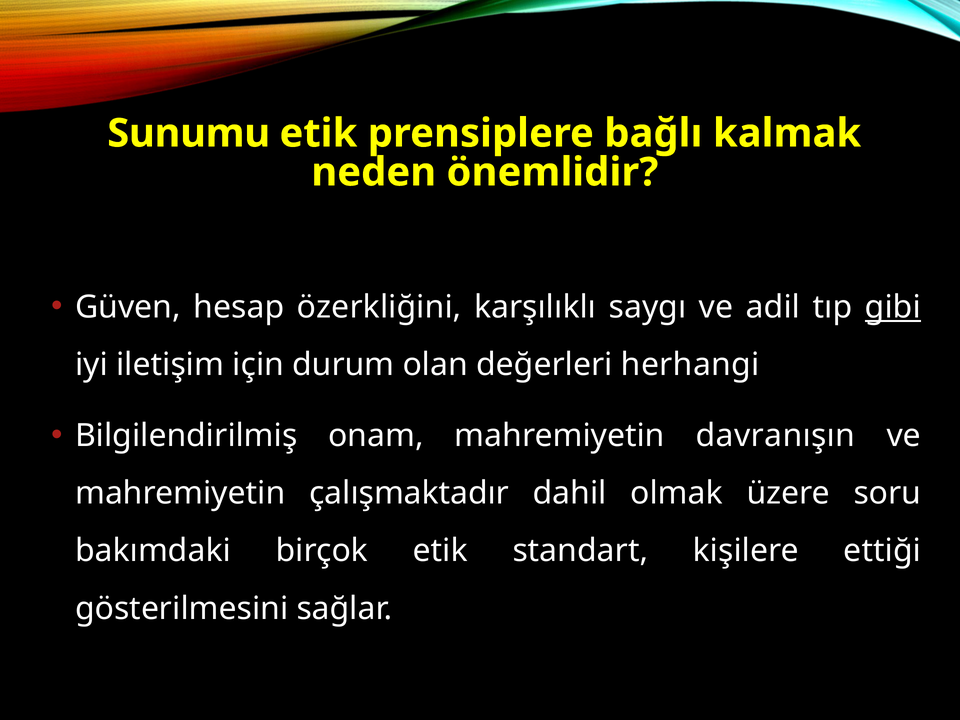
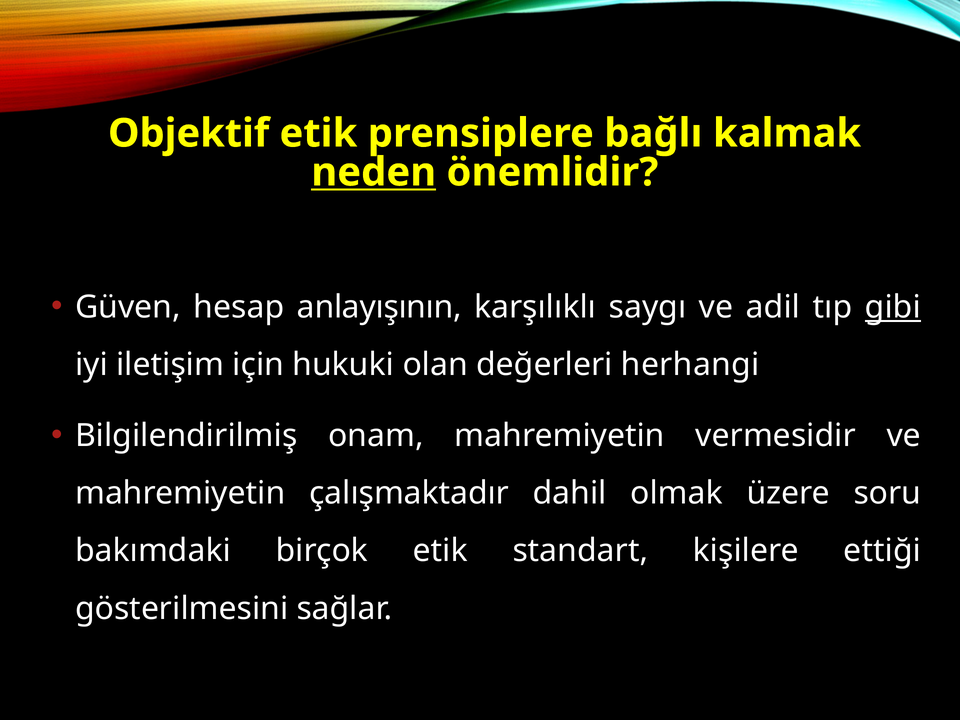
Sunumu: Sunumu -> Objektif (189, 133)
neden underline: none -> present (374, 172)
özerkliğini: özerkliğini -> anlayışının (379, 307)
durum: durum -> hukuki (343, 365)
davranışın: davranışın -> vermesidir (776, 436)
